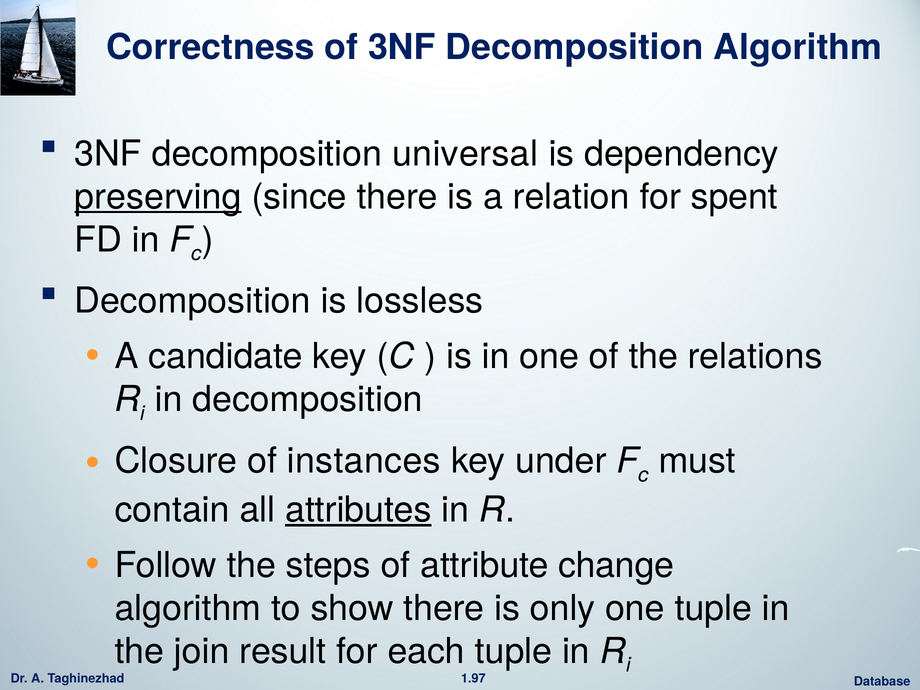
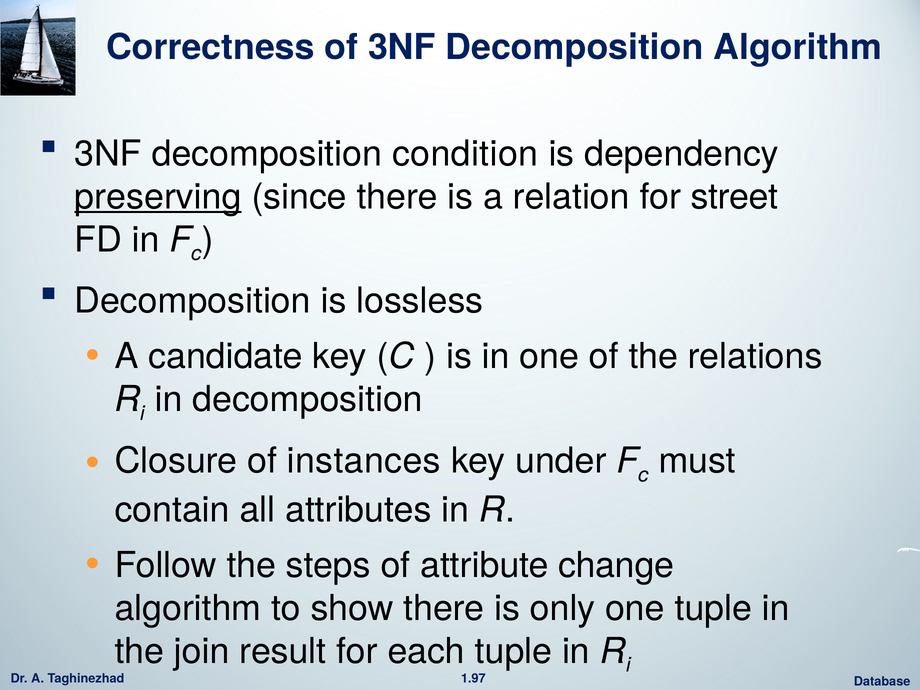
universal: universal -> condition (465, 154)
spent: spent -> street (734, 197)
attributes underline: present -> none (358, 510)
